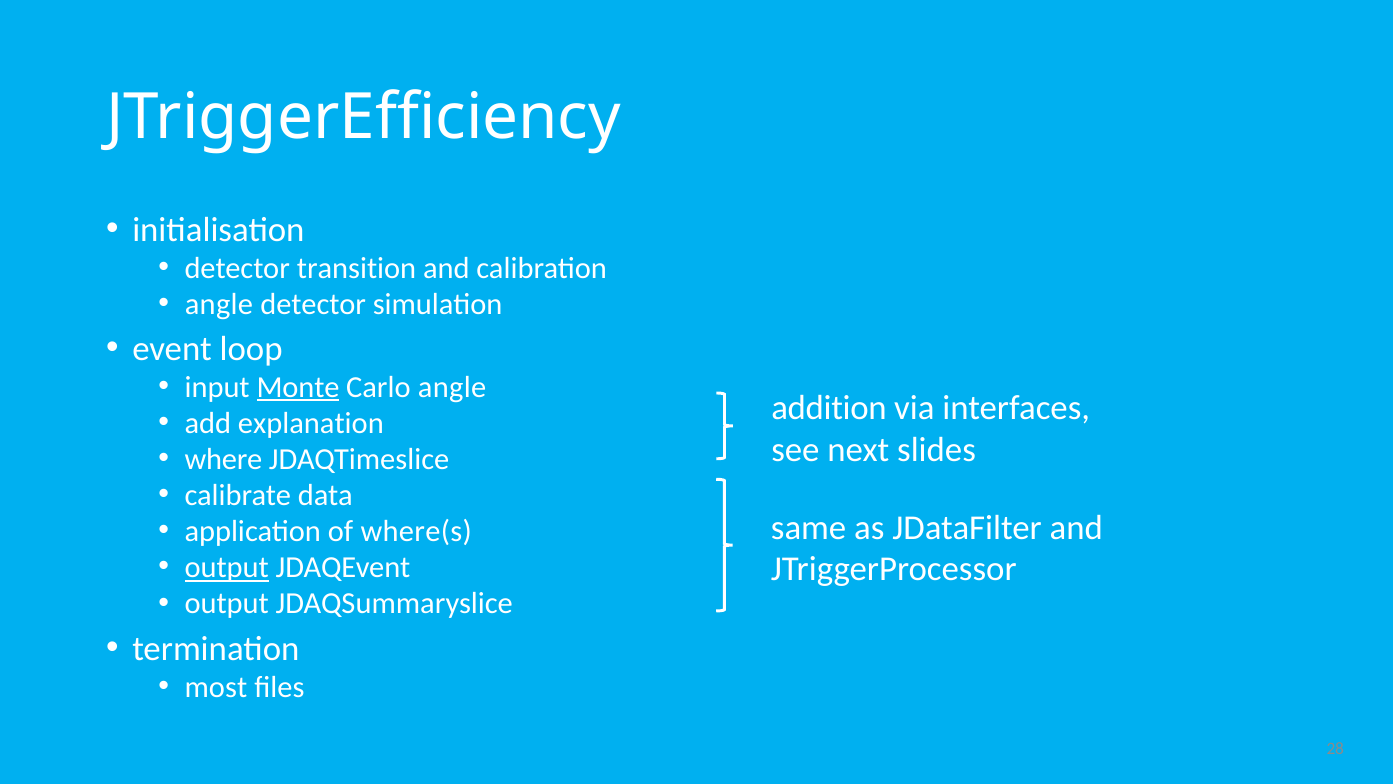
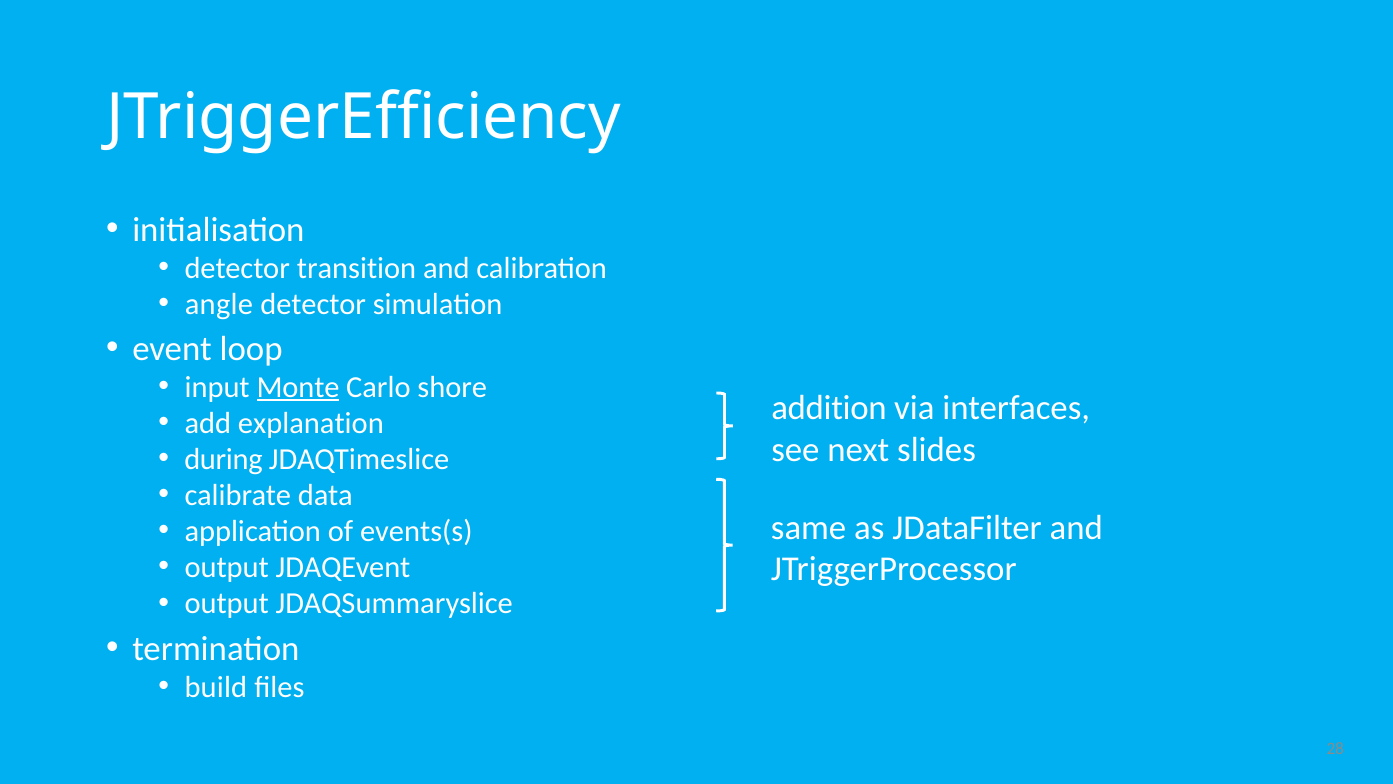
Carlo angle: angle -> shore (452, 387)
where: where -> during (223, 459)
where(s: where(s -> events(s (416, 531)
output underline: present -> none (227, 567)
most: most -> build (216, 687)
